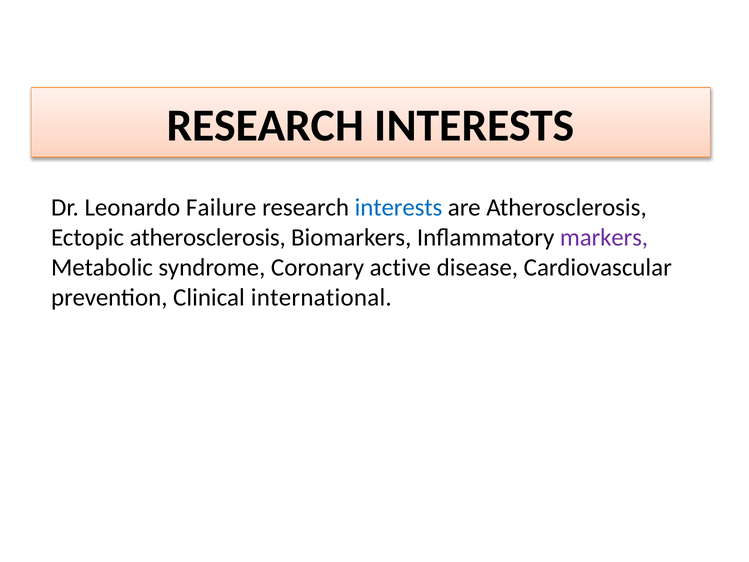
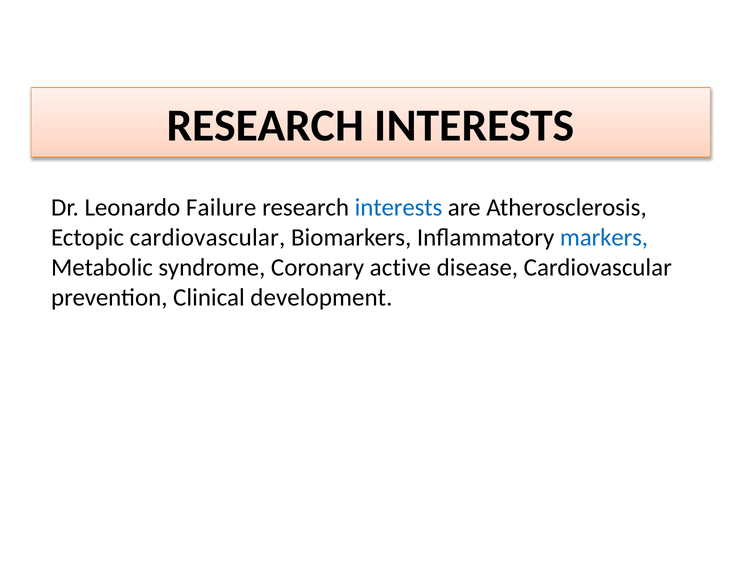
Ectopic atherosclerosis: atherosclerosis -> cardiovascular (207, 238)
markers colour: purple -> blue (604, 238)
international: international -> development (321, 298)
